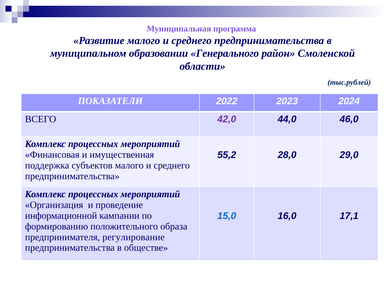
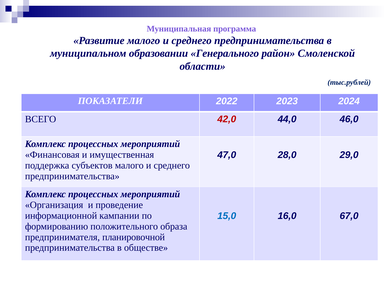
42,0 colour: purple -> red (227, 119)
55,2: 55,2 -> 47,0 (227, 155)
17,1: 17,1 -> 67,0 (349, 216)
регулирование: регулирование -> планировочной (134, 237)
